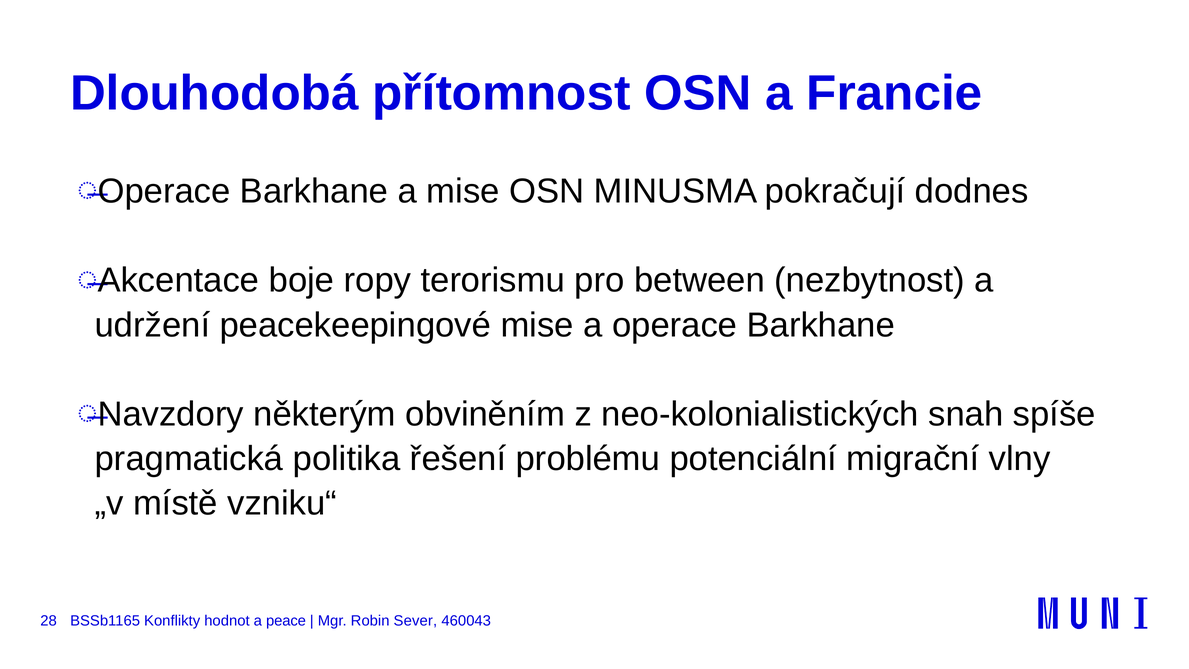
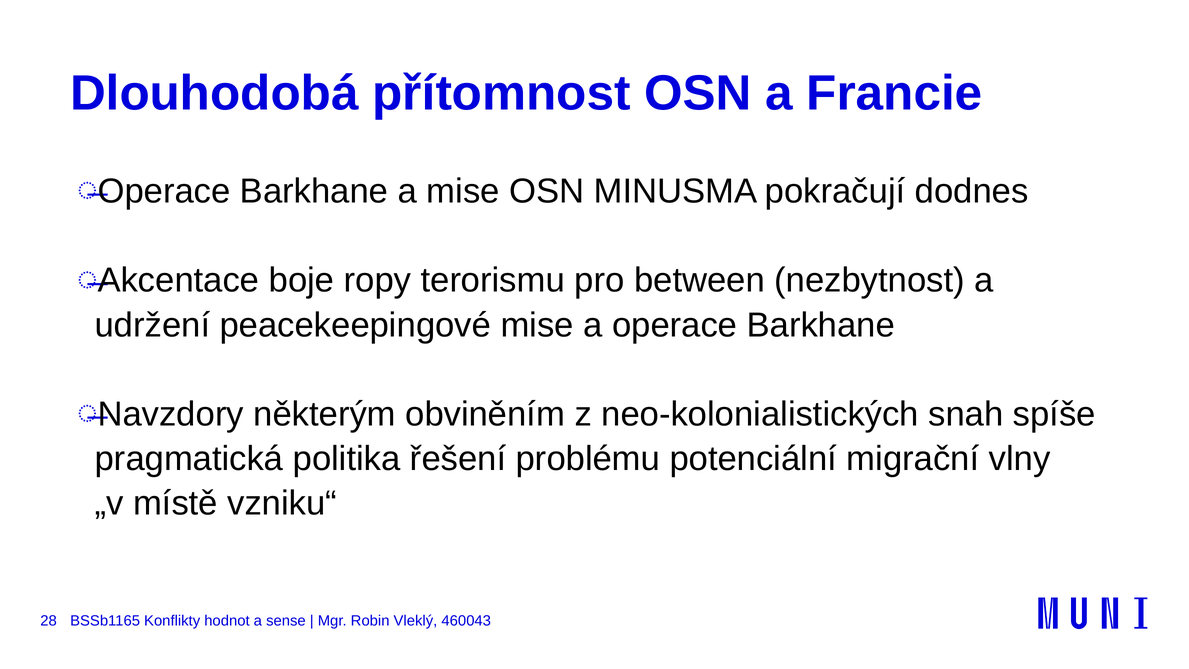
peace: peace -> sense (286, 621)
Sever: Sever -> Vleklý (415, 621)
